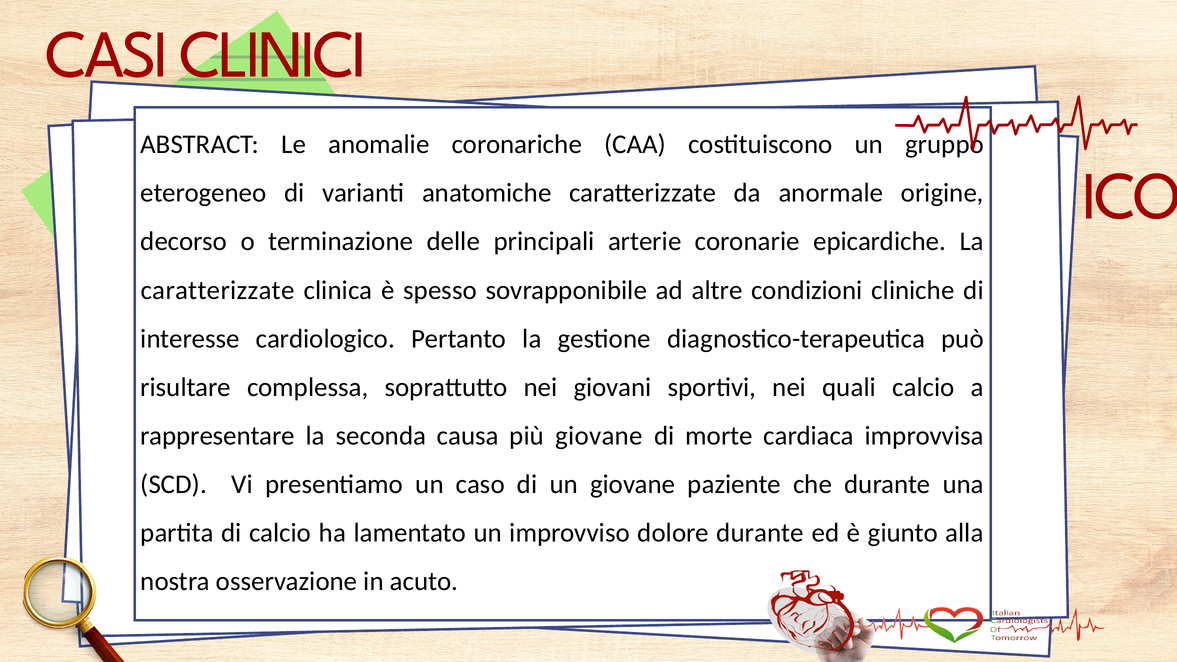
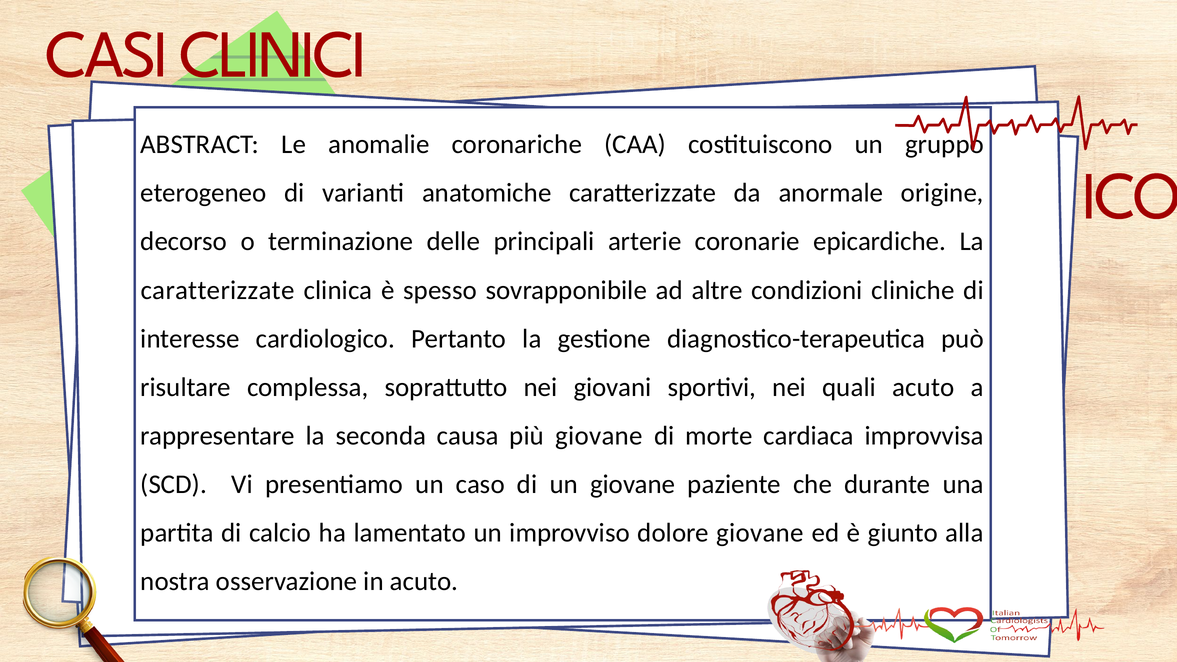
quali calcio: calcio -> acuto (923, 387)
dolore durante: durante -> giovane (760, 533)
